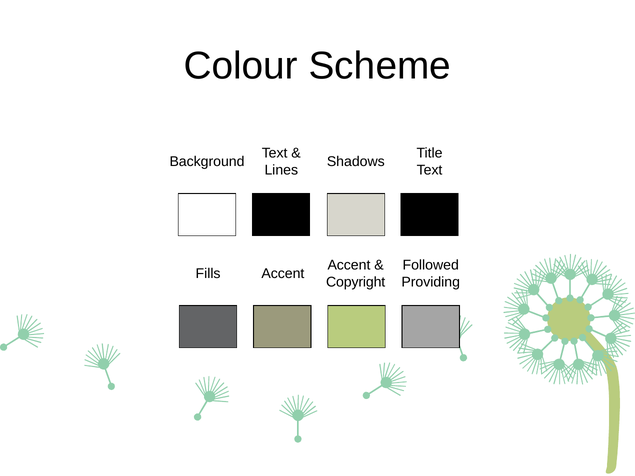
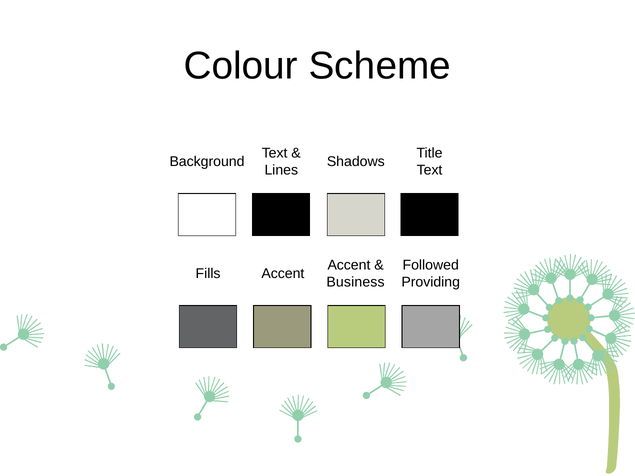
Copyright: Copyright -> Business (356, 282)
